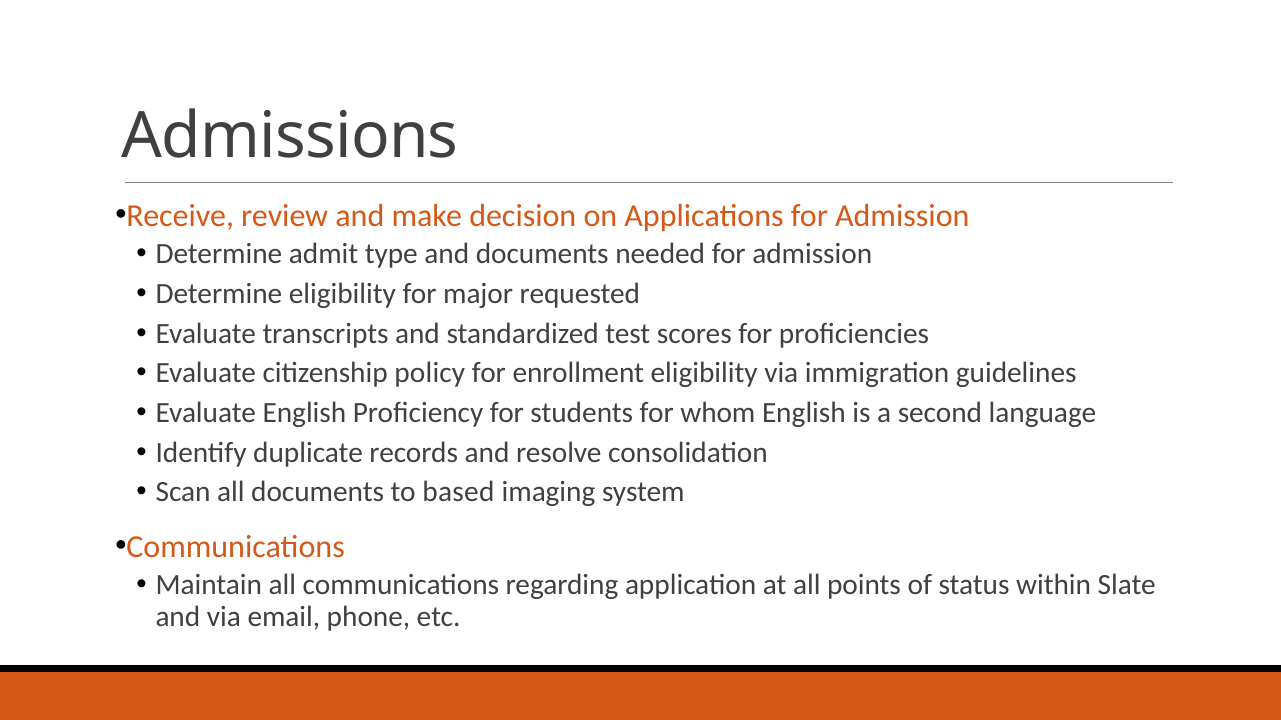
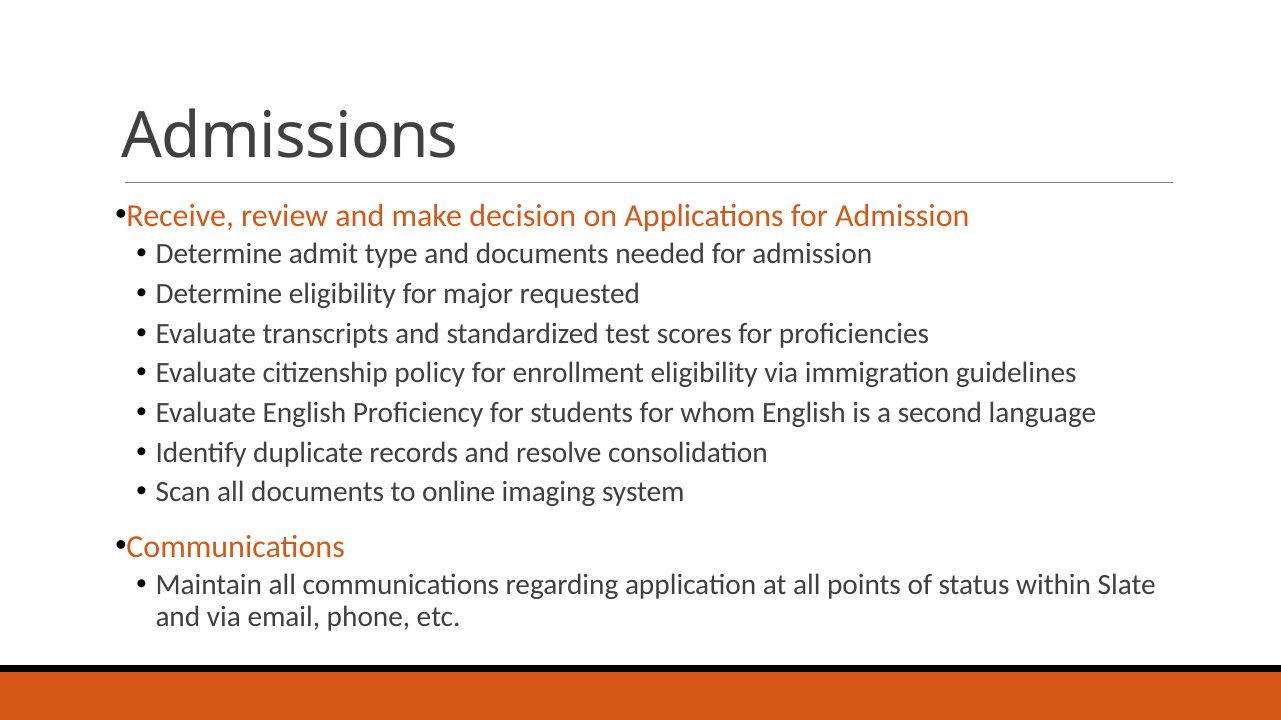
based: based -> online (459, 493)
